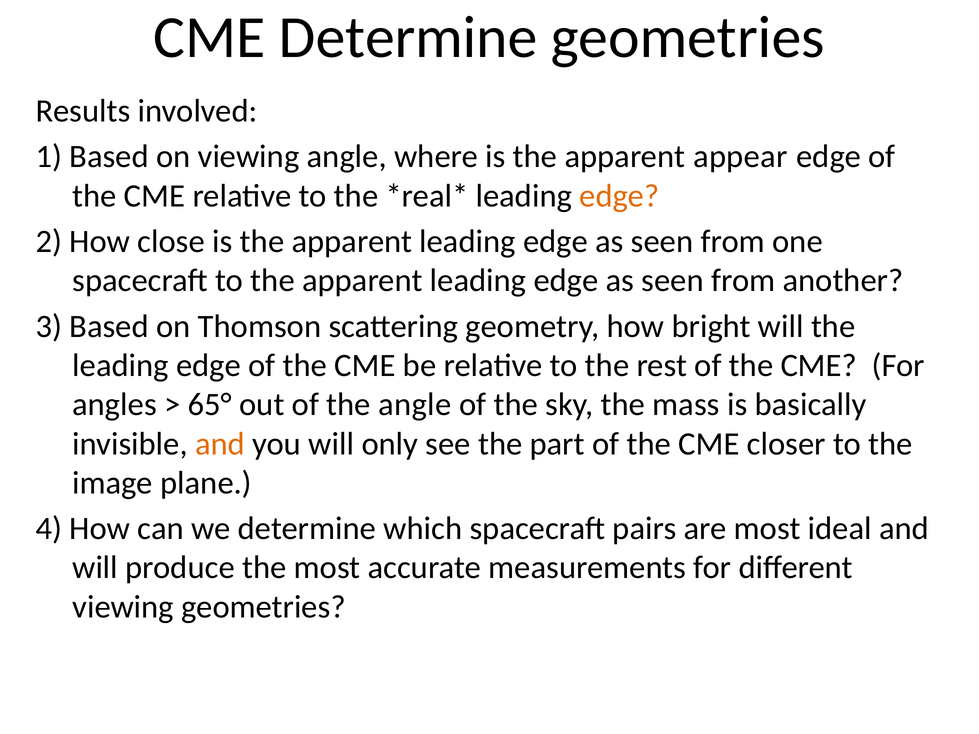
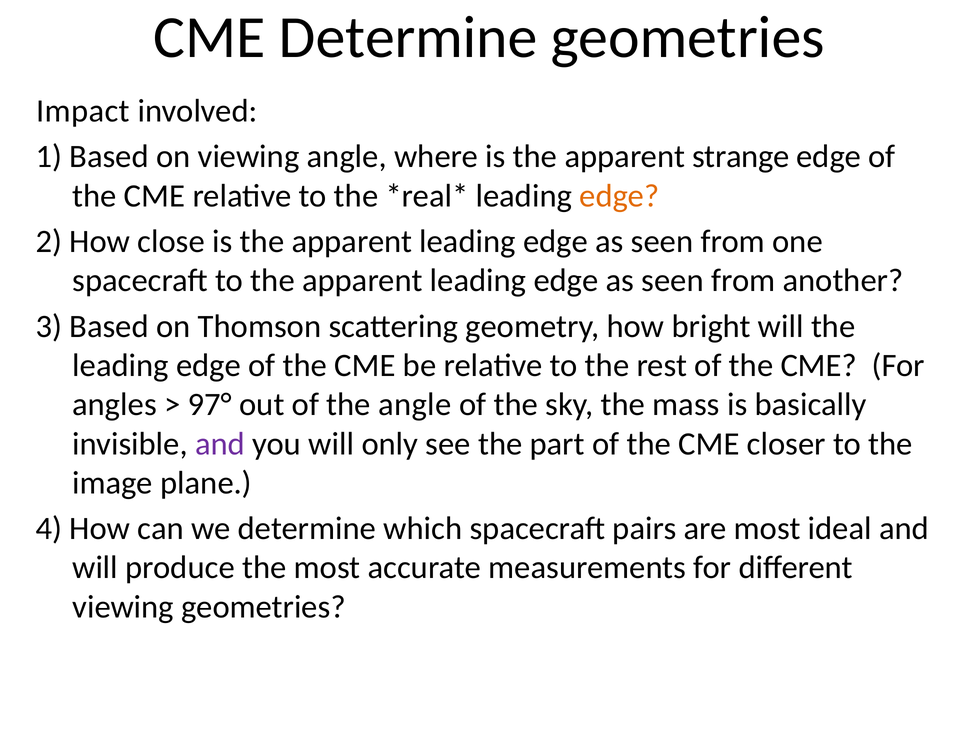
Results: Results -> Impact (83, 111)
appear: appear -> strange (741, 157)
65°: 65° -> 97° (210, 405)
and colour: orange -> purple (220, 444)
